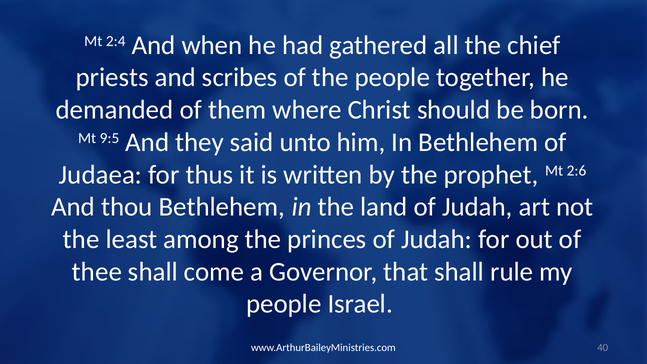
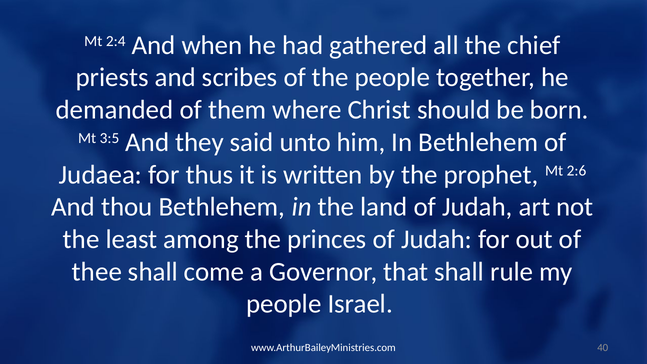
9:5: 9:5 -> 3:5 (109, 138)
